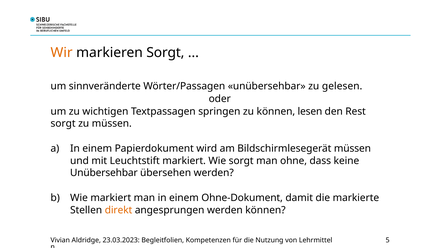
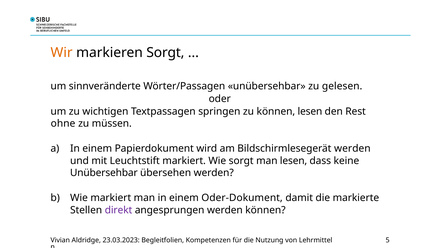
sorgt: sorgt -> ohne (63, 124)
Bildschirmlesegerät müssen: müssen -> werden (352, 149)
man ohne: ohne -> lesen (294, 161)
Ohne-Dokument: Ohne-Dokument -> Oder-Dokument (242, 198)
direkt colour: orange -> purple (119, 210)
